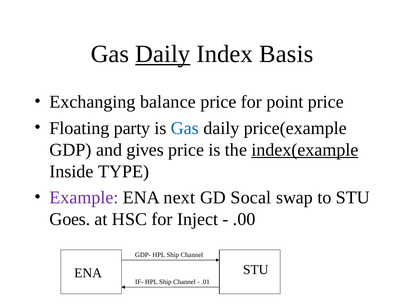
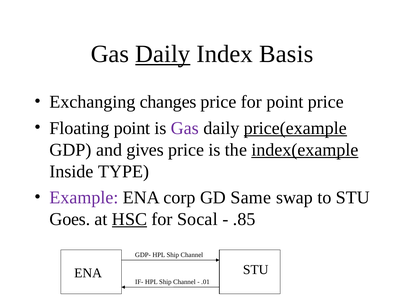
balance: balance -> changes (168, 102)
Floating party: party -> point (132, 128)
Gas colour: blue -> purple (185, 128)
price(example underline: none -> present (295, 128)
next: next -> corp (179, 197)
Socal: Socal -> Same (251, 197)
HSC underline: none -> present (130, 219)
Inject: Inject -> Socal (197, 219)
.00: .00 -> .85 (244, 219)
